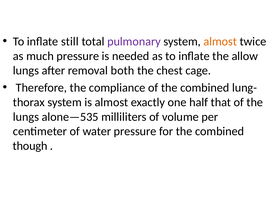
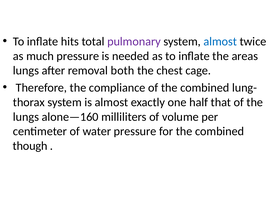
still: still -> hits (70, 41)
almost colour: orange -> blue (220, 41)
allow: allow -> areas (245, 56)
alone—535: alone—535 -> alone—160 (70, 117)
